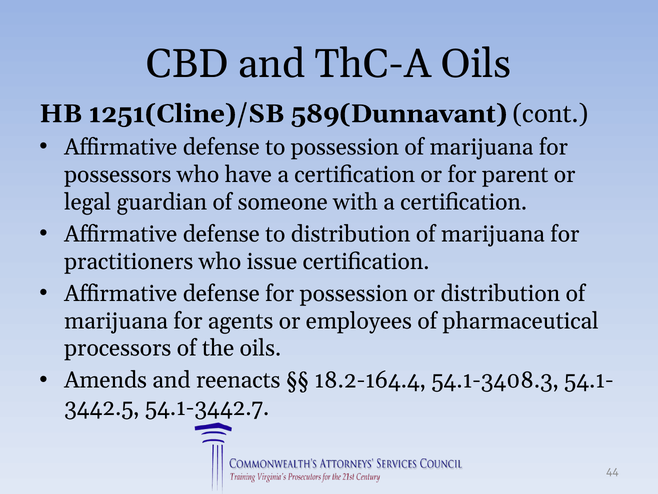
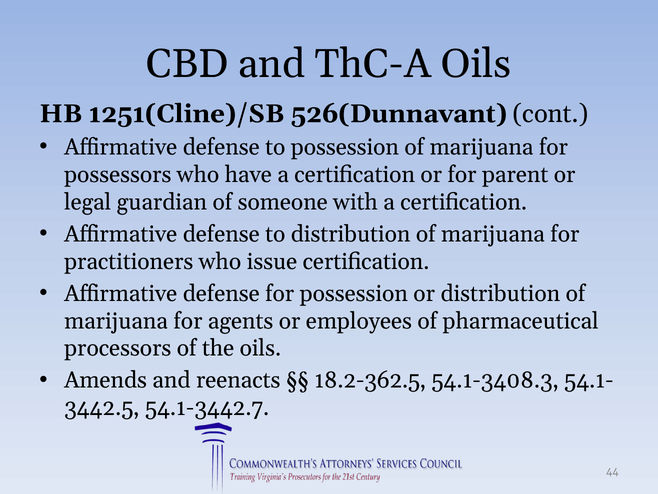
589(Dunnavant: 589(Dunnavant -> 526(Dunnavant (399, 114)
18.2-164.4: 18.2-164.4 -> 18.2-362.5 (370, 380)
